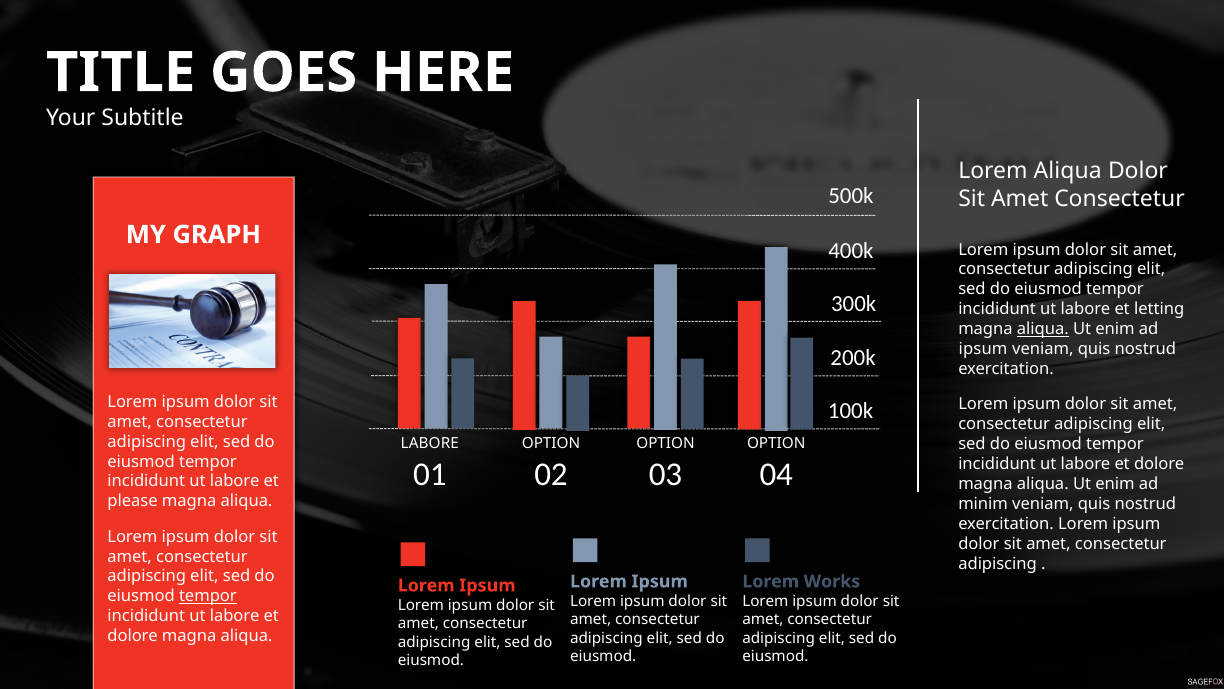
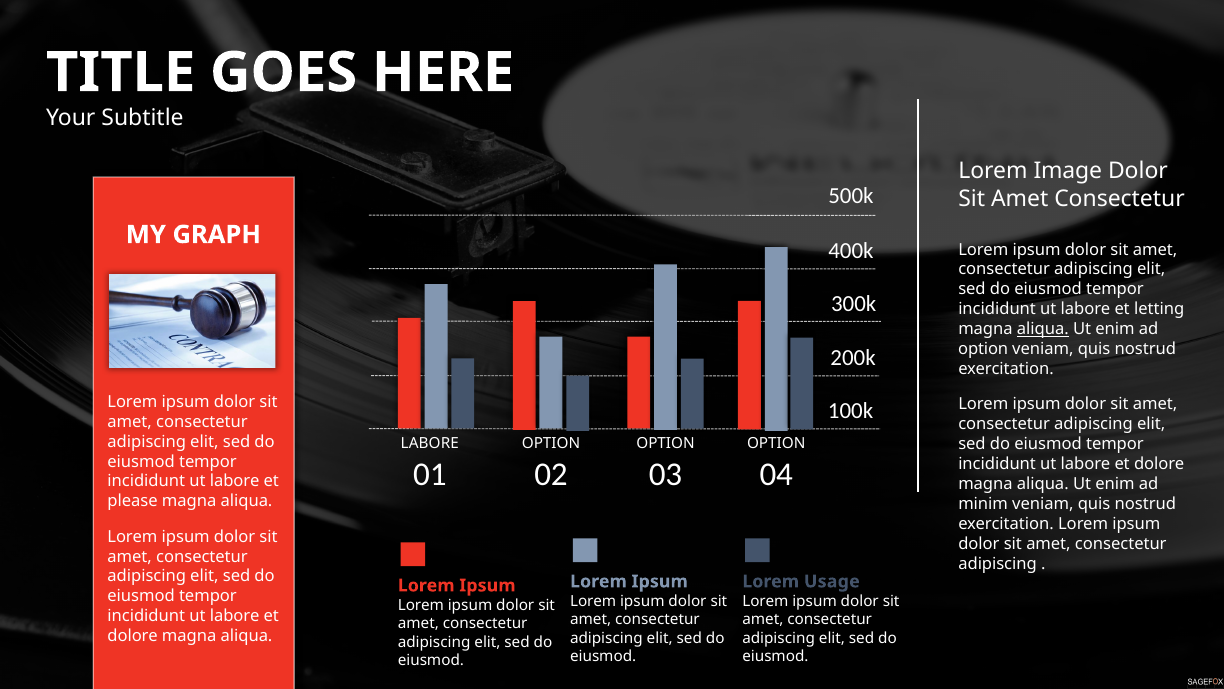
Lorem Aliqua: Aliqua -> Image (1068, 171)
ipsum: ipsum -> option (983, 349)
Works: Works -> Usage (832, 581)
tempor underline: present -> none (208, 596)
